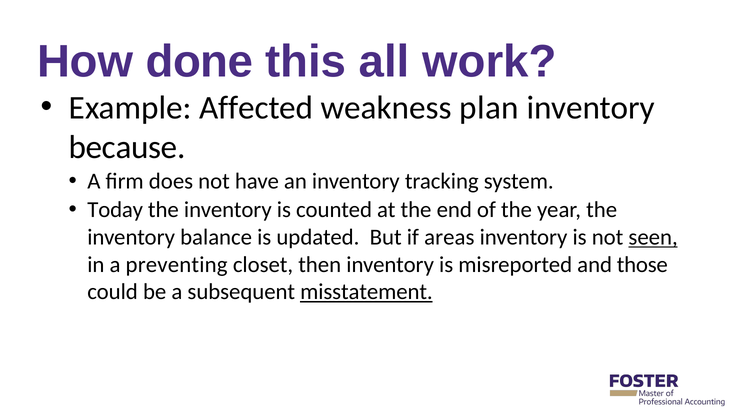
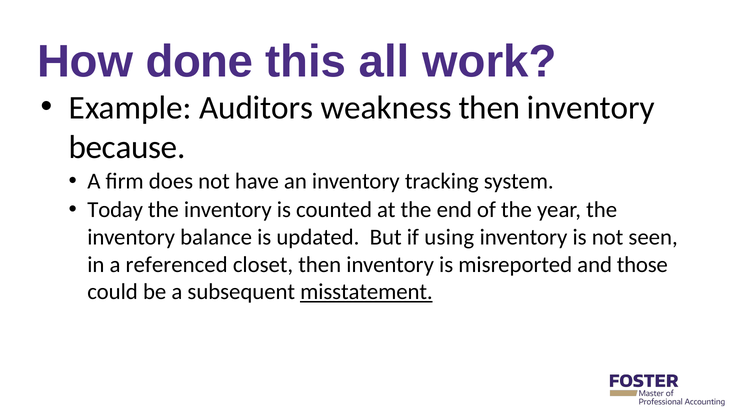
Affected: Affected -> Auditors (256, 108)
weakness plan: plan -> then (489, 108)
areas: areas -> using (449, 237)
seen underline: present -> none (653, 237)
preventing: preventing -> referenced (177, 265)
